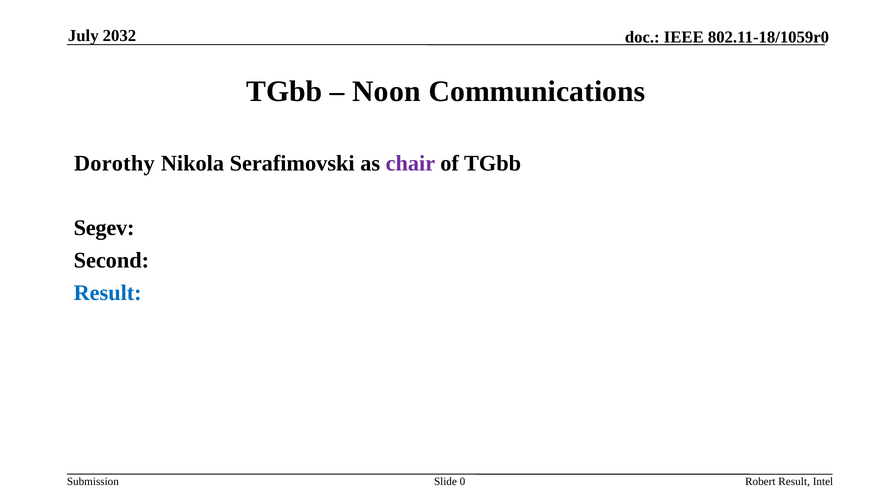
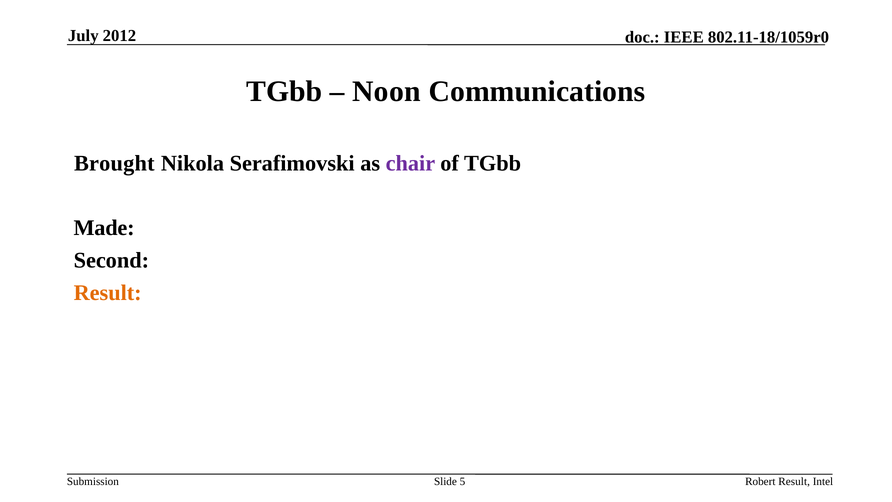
2032: 2032 -> 2012 (119, 35)
Dorothy: Dorothy -> Brought (114, 163)
Segev: Segev -> Made (104, 228)
Result colour: blue -> orange (108, 293)
0: 0 -> 5 (462, 481)
